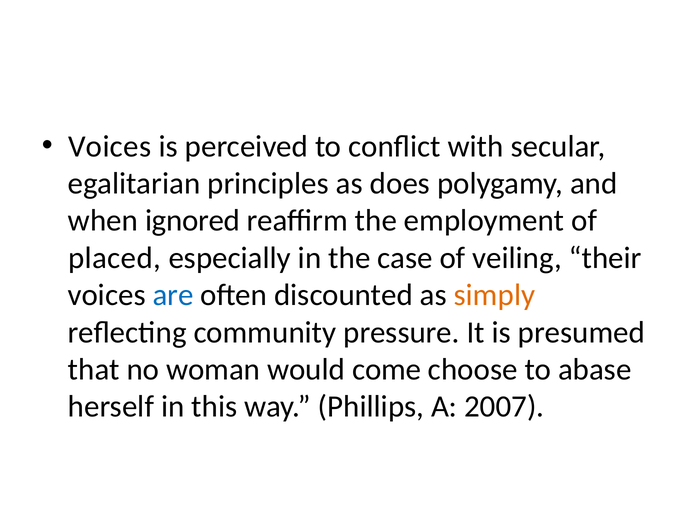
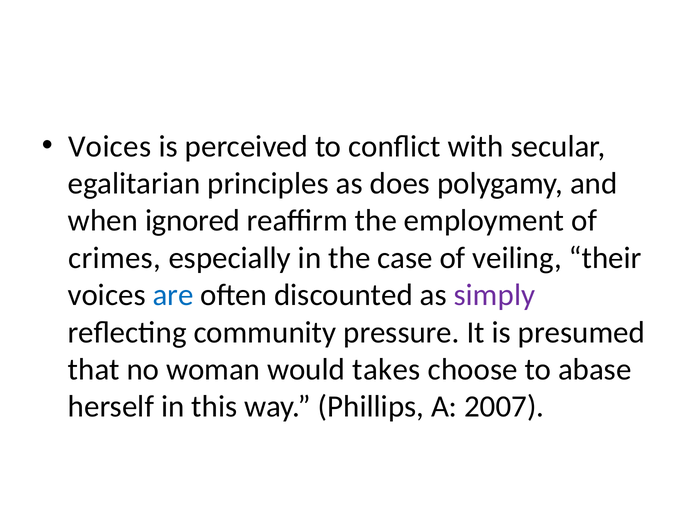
placed: placed -> crimes (115, 258)
simply colour: orange -> purple (494, 295)
come: come -> takes (386, 369)
